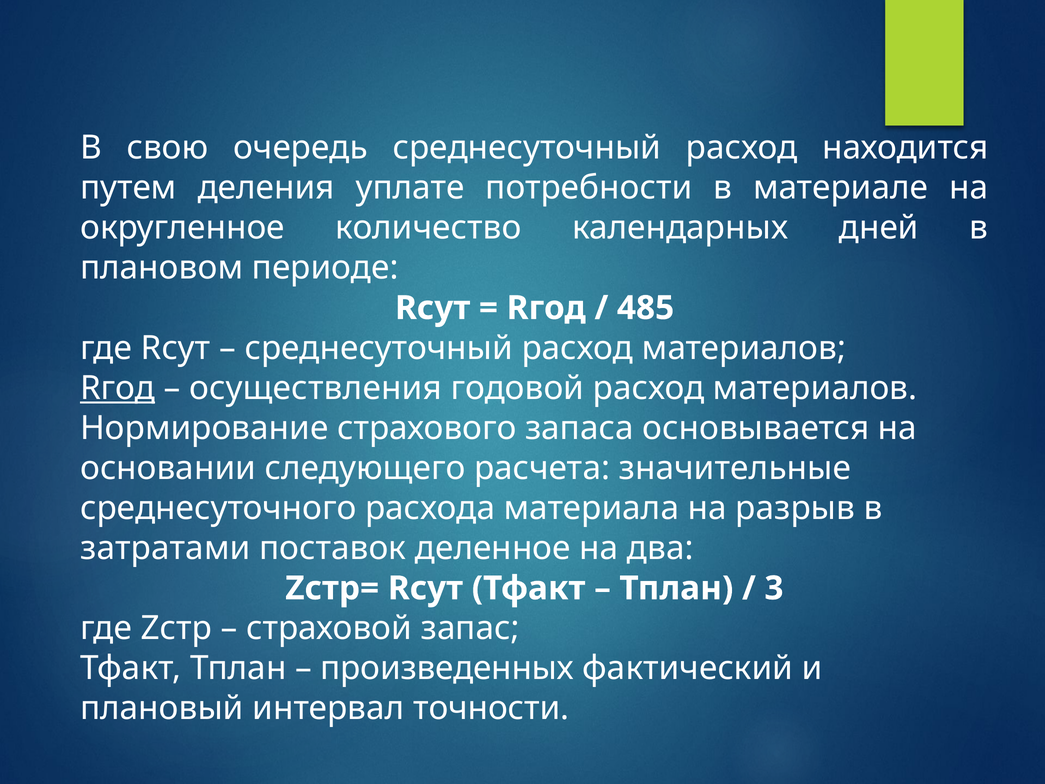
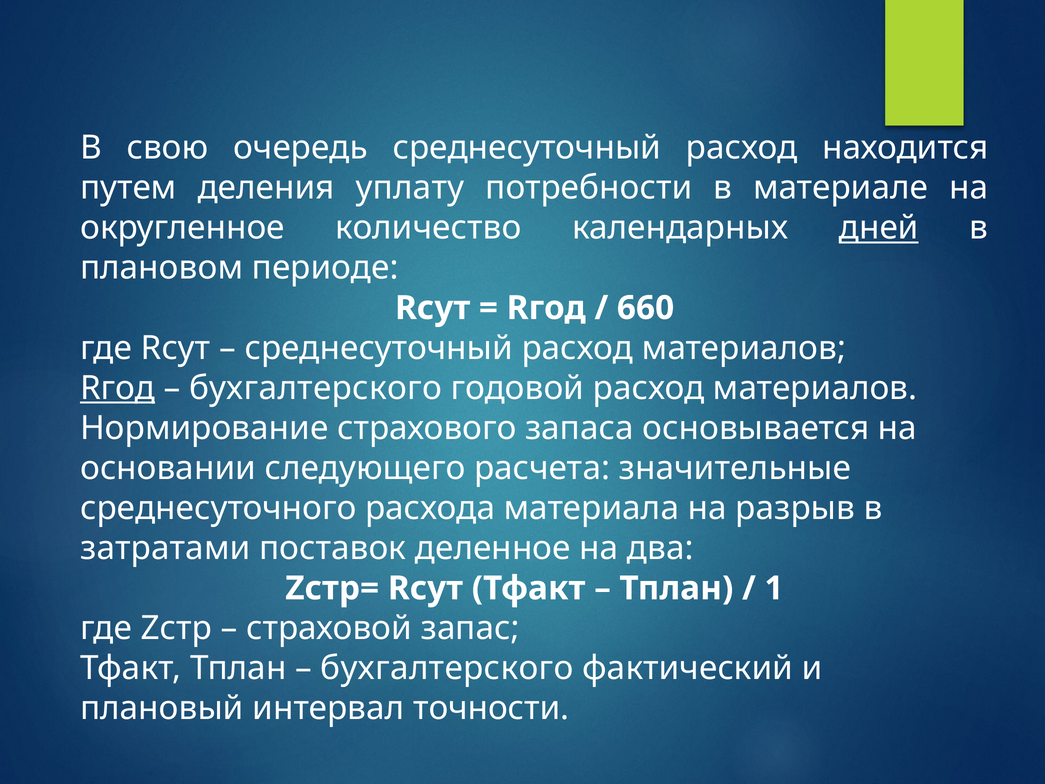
уплате: уплате -> уплату (410, 188)
дней underline: none -> present (879, 228)
485: 485 -> 660 (646, 308)
осуществления: осуществления -> бухгалтерского (315, 388)
3: 3 -> 1 (774, 588)
произведенных: произведенных -> бухгалтерского (447, 668)
